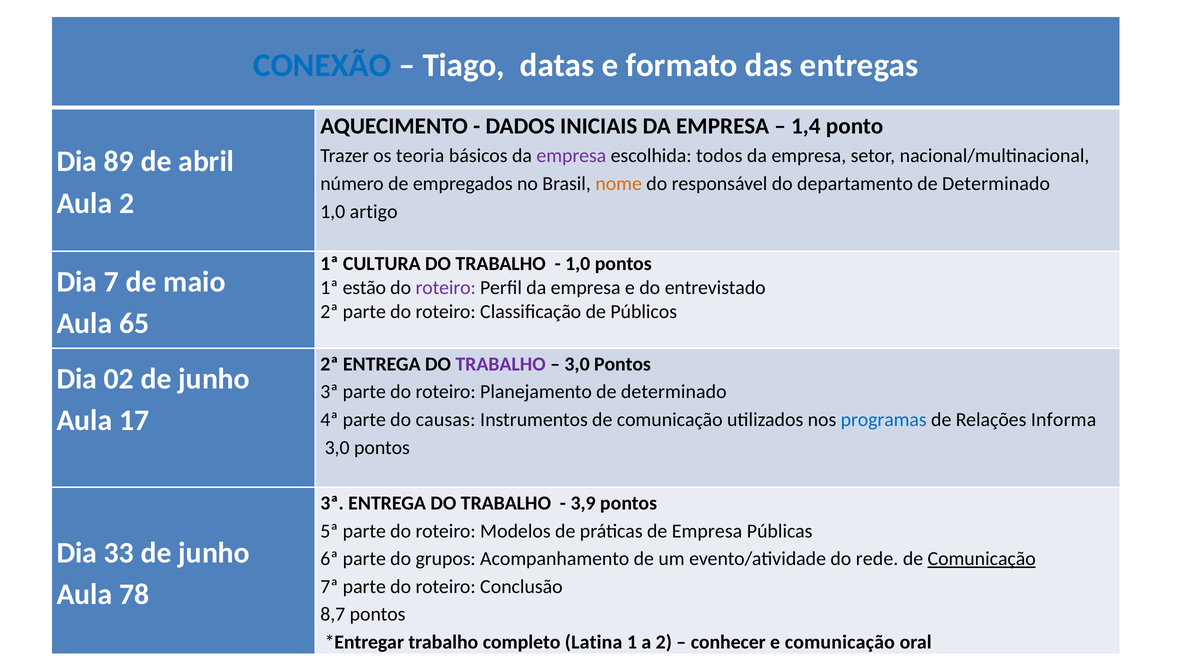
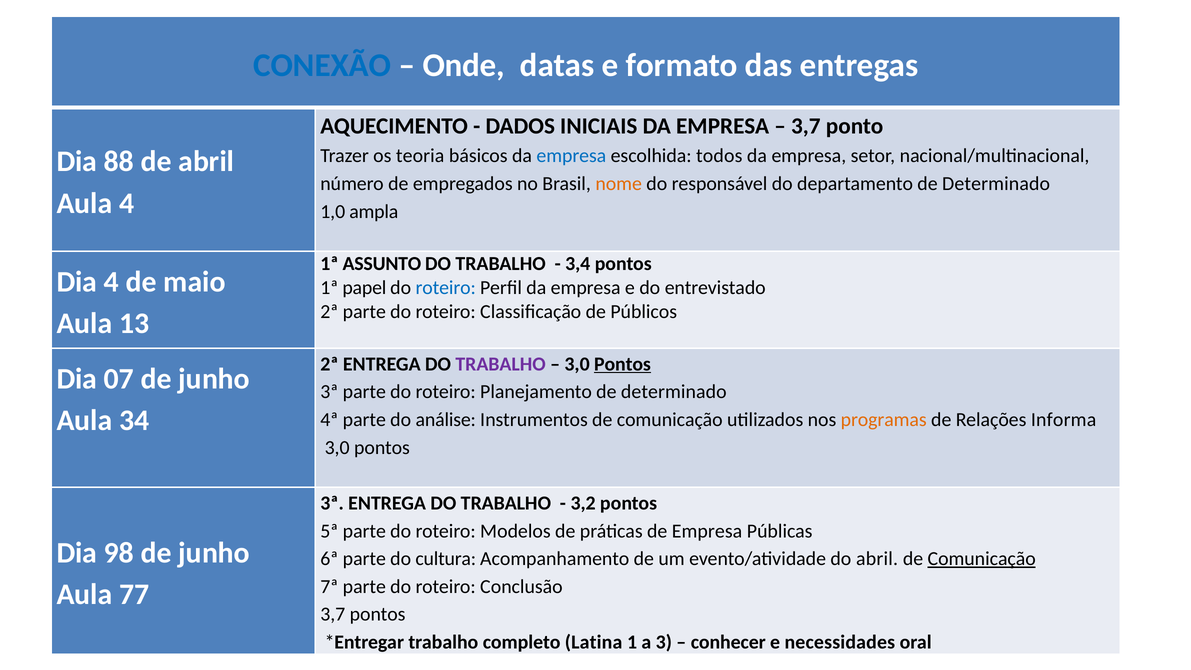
Tiago: Tiago -> Onde (464, 65)
1,4: 1,4 -> 3,7 (806, 126)
empresa colour: purple -> blue (571, 156)
89: 89 -> 88 (119, 162)
Aula 2: 2 -> 4 (127, 203)
artigo: artigo -> ampla (374, 211)
CULTURA: CULTURA -> ASSUNTO (382, 263)
1,0: 1,0 -> 3,4 (578, 263)
Dia 7: 7 -> 4 (111, 282)
estão: estão -> papel (364, 288)
roteiro colour: purple -> blue (446, 288)
65: 65 -> 13 (134, 324)
Pontos underline: none -> present (622, 364)
02: 02 -> 07 (119, 379)
17: 17 -> 34 (134, 421)
causas: causas -> análise (446, 420)
programas colour: blue -> orange (884, 420)
3,9: 3,9 -> 3,2 (583, 503)
33: 33 -> 98 (119, 553)
grupos: grupos -> cultura (446, 559)
do rede: rede -> abril (877, 559)
78: 78 -> 77 (134, 595)
8,7: 8,7 -> 3,7 (333, 614)
a 2: 2 -> 3 (664, 642)
e comunicação: comunicação -> necessidades (840, 642)
